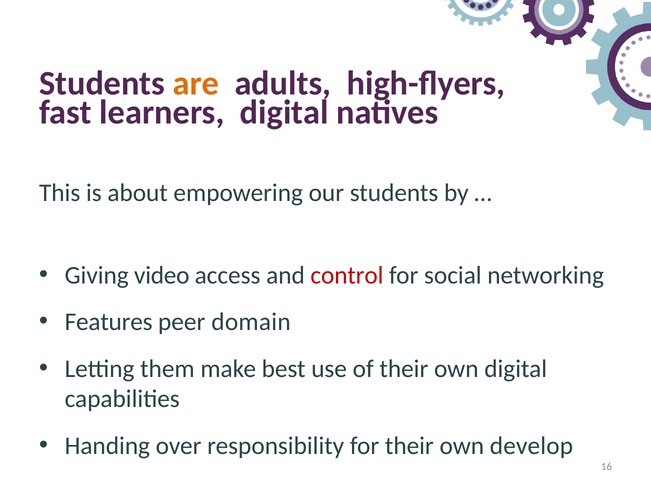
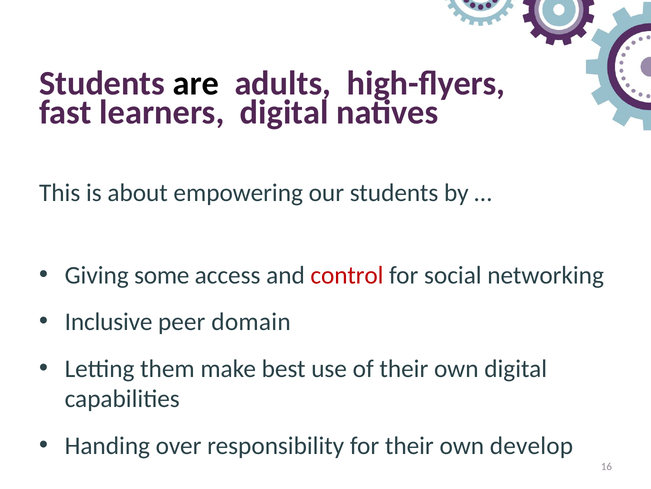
are colour: orange -> black (196, 83)
video: video -> some (162, 275)
Features: Features -> Inclusive (109, 321)
